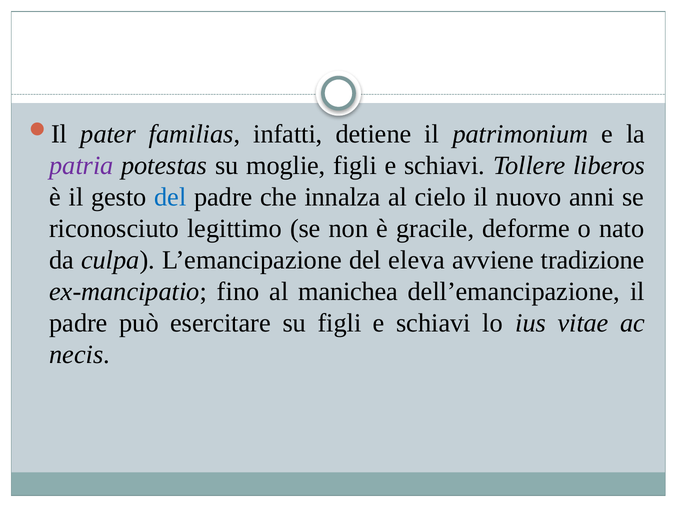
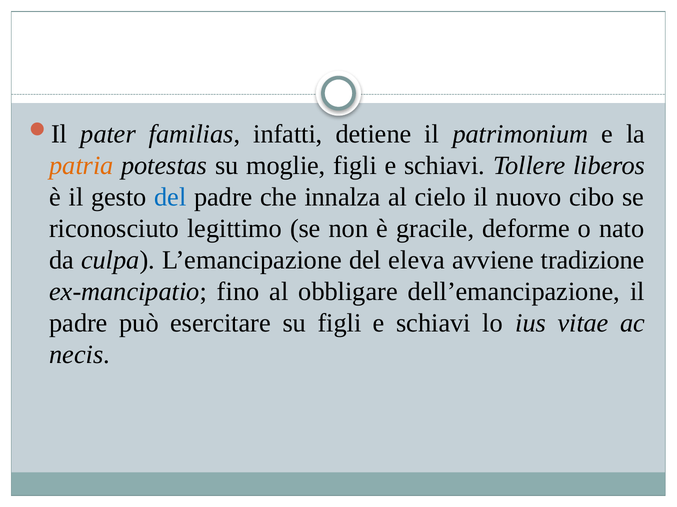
patria colour: purple -> orange (81, 166)
anni: anni -> cibo (592, 197)
manichea: manichea -> obbligare (348, 292)
